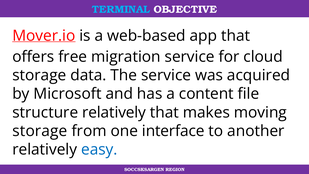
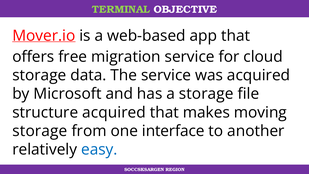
TERMINAL colour: light blue -> light green (121, 9)
a content: content -> storage (206, 94)
structure relatively: relatively -> acquired (114, 112)
